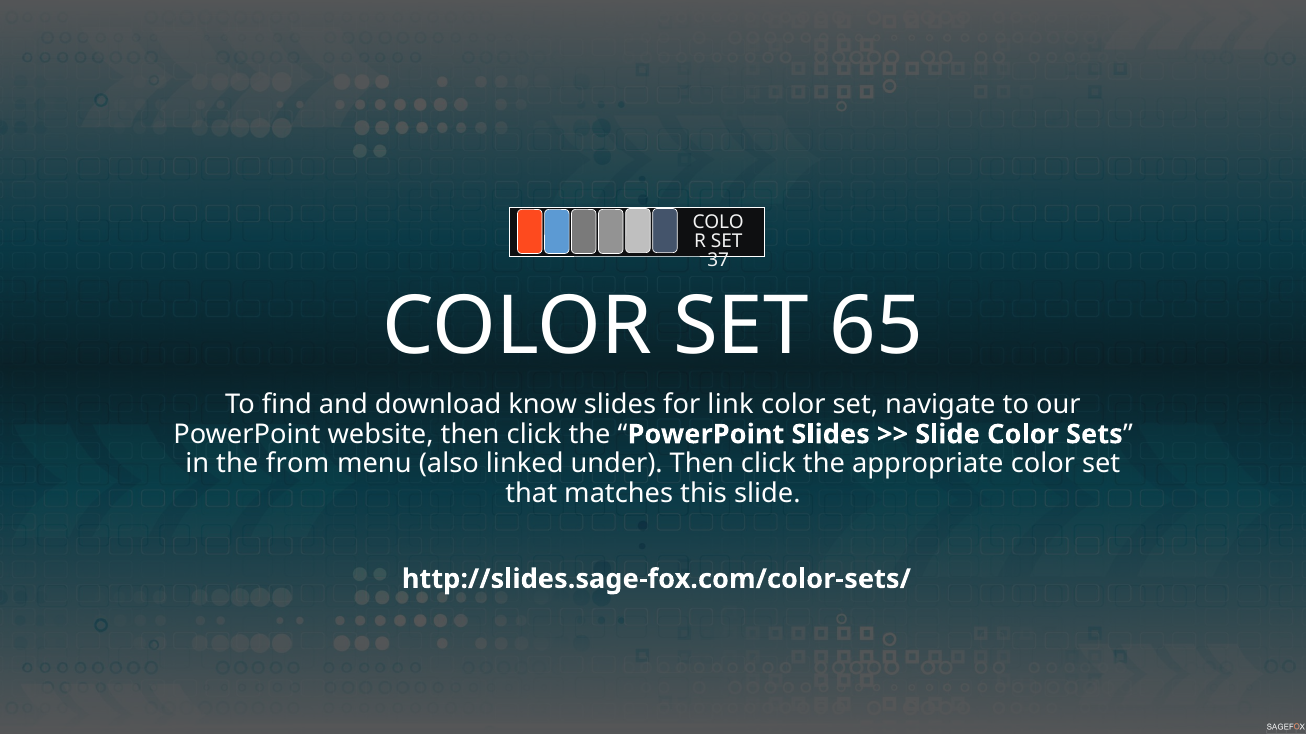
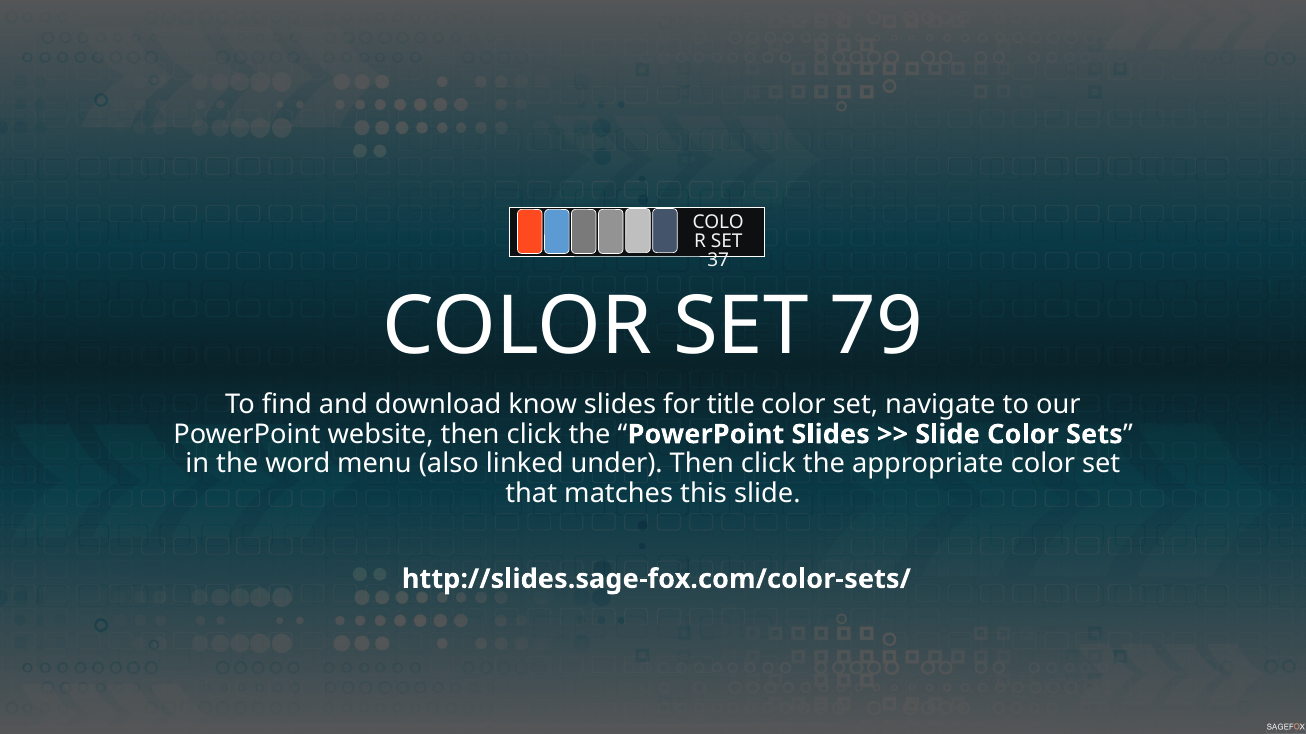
65: 65 -> 79 (877, 326)
link: link -> title (731, 405)
from: from -> word (298, 464)
